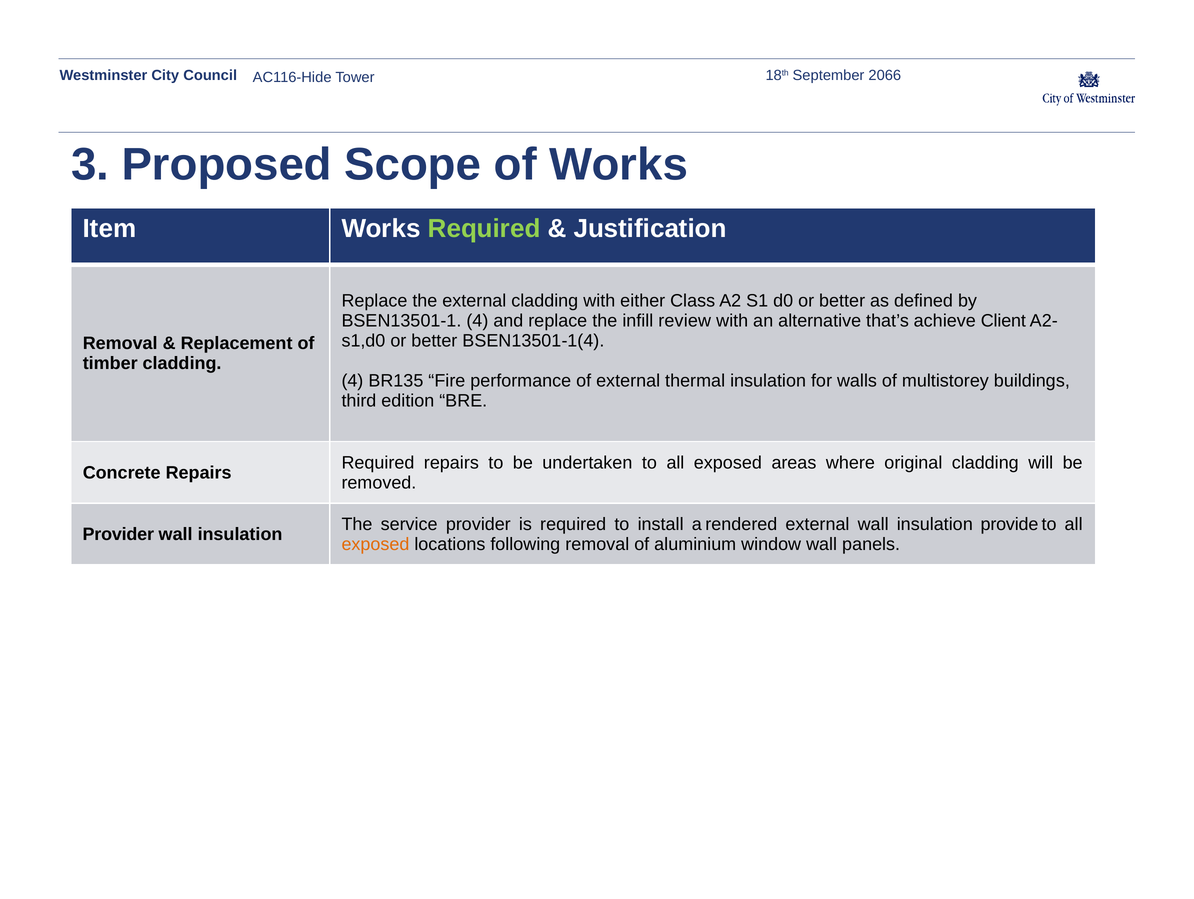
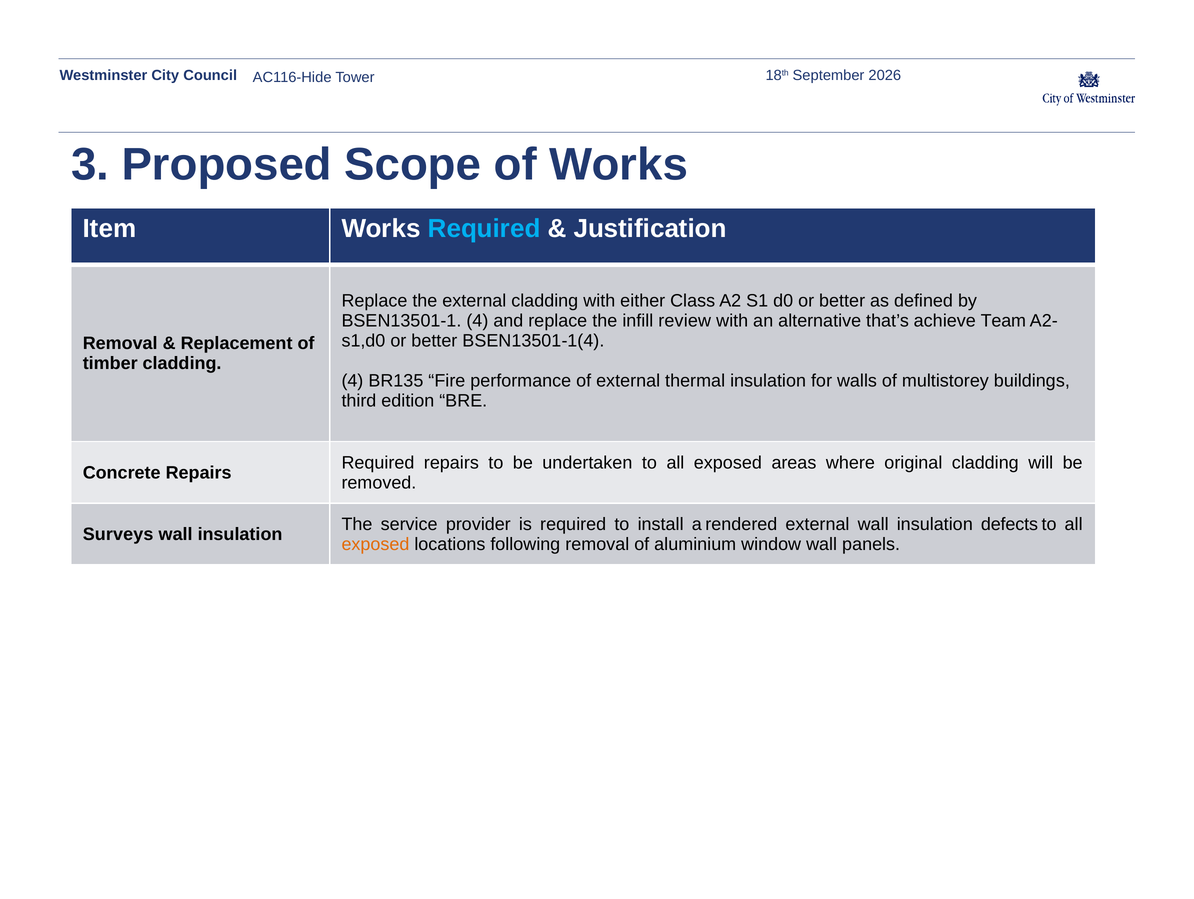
2066: 2066 -> 2026 (885, 76)
Required colour: light green -> light blue (484, 229)
Client: Client -> Team (1003, 321)
provide: provide -> defects (1009, 525)
Provider: Provider -> Surveys (118, 535)
